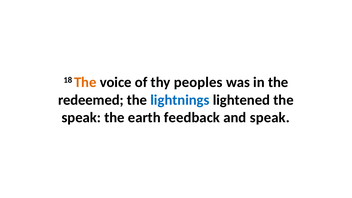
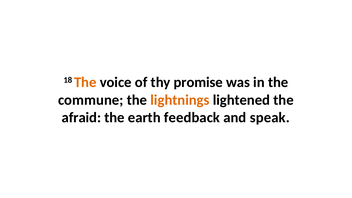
peoples: peoples -> promise (198, 82)
redeemed: redeemed -> commune (91, 100)
lightnings colour: blue -> orange (180, 100)
speak: speak -> afraid (81, 118)
